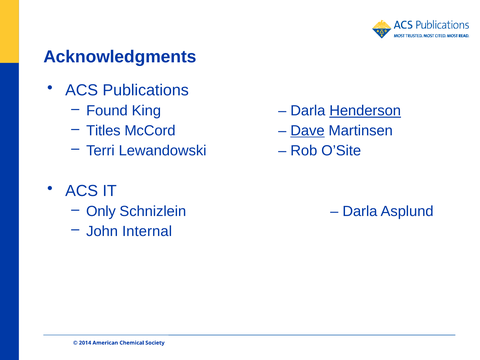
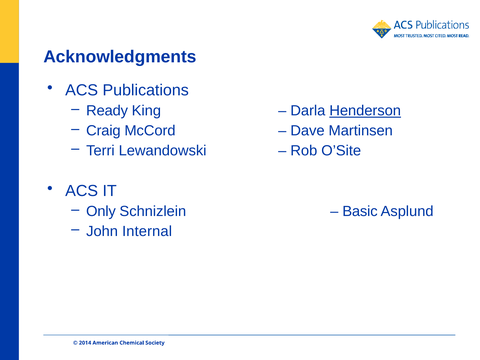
Found: Found -> Ready (107, 111)
Titles: Titles -> Craig (103, 131)
Dave underline: present -> none (307, 131)
Darla: Darla -> Basic (360, 211)
